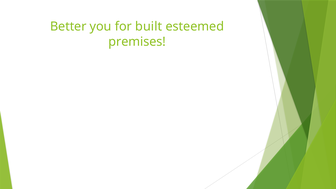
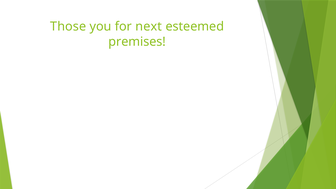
Better: Better -> Those (68, 26)
built: built -> next (149, 26)
